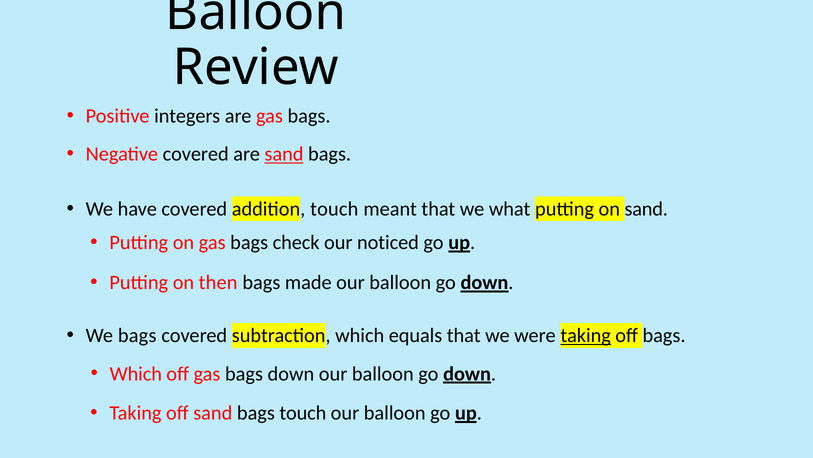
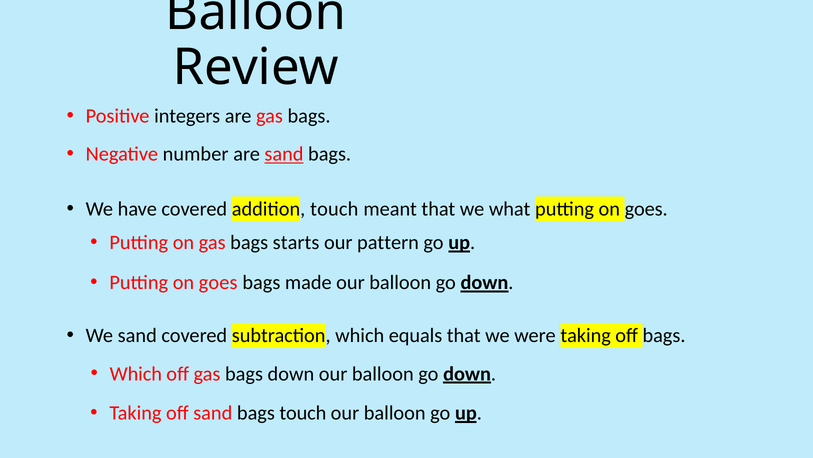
Negative covered: covered -> number (196, 154)
sand: sand -> goes (646, 209)
check: check -> starts (296, 242)
noticed: noticed -> pattern (388, 242)
then: then -> goes (218, 282)
We bags: bags -> sand (137, 335)
taking underline: present -> none (586, 335)
